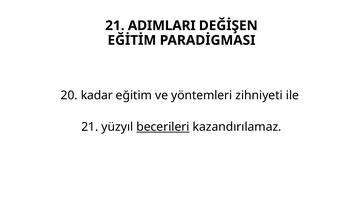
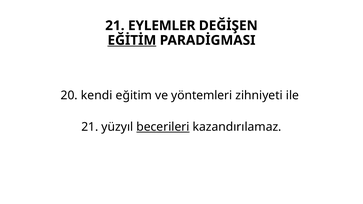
ADIMLARI: ADIMLARI -> EYLEMLER (162, 26)
EĞİTİM underline: none -> present (132, 40)
kadar: kadar -> kendi (97, 96)
